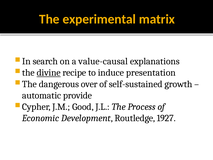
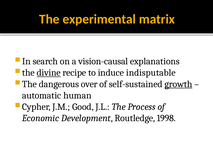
value-causal: value-causal -> vision-causal (103, 61)
presentation: presentation -> indisputable (151, 73)
growth underline: none -> present (178, 84)
provide: provide -> human (77, 95)
1927: 1927 -> 1998 (166, 118)
